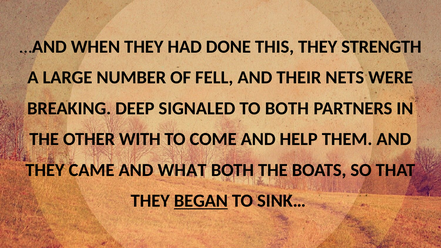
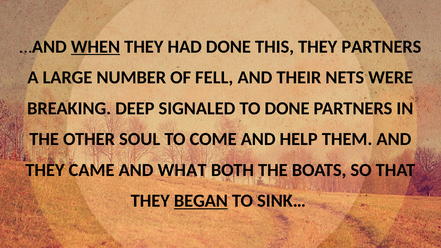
WHEN underline: none -> present (95, 47)
THEY STRENGTH: STRENGTH -> PARTNERS (381, 47)
TO BOTH: BOTH -> DONE (287, 108)
WITH: WITH -> SOUL (140, 139)
